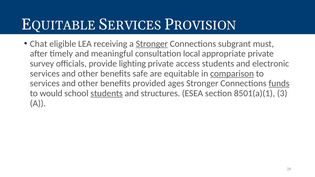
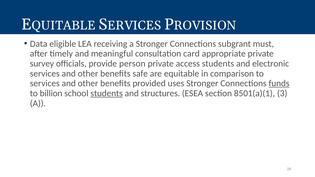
Chat: Chat -> Data (39, 44)
Stronger underline: present -> none (152, 44)
local: local -> card (191, 54)
lighting: lighting -> person (132, 64)
comparison underline: present -> none (232, 74)
ages: ages -> uses (176, 83)
would: would -> billion (51, 93)
